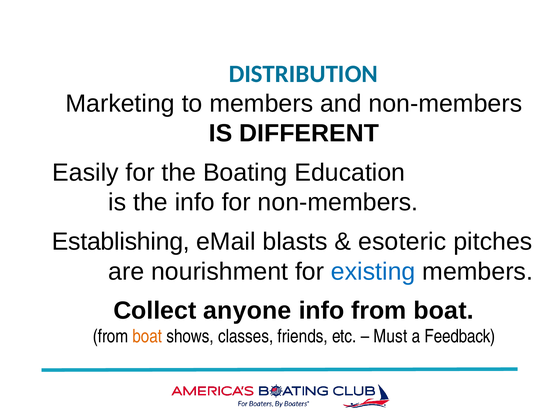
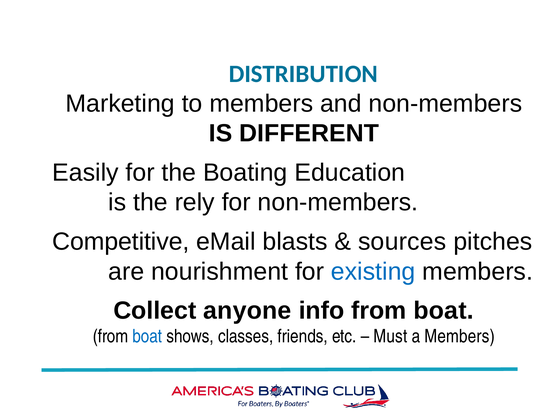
the info: info -> rely (195, 202)
Establishing: Establishing -> Competitive (121, 242)
esoteric: esoteric -> sources (402, 242)
boat colour: orange -> blue (147, 336)
a Feedback: Feedback -> Members (460, 336)
